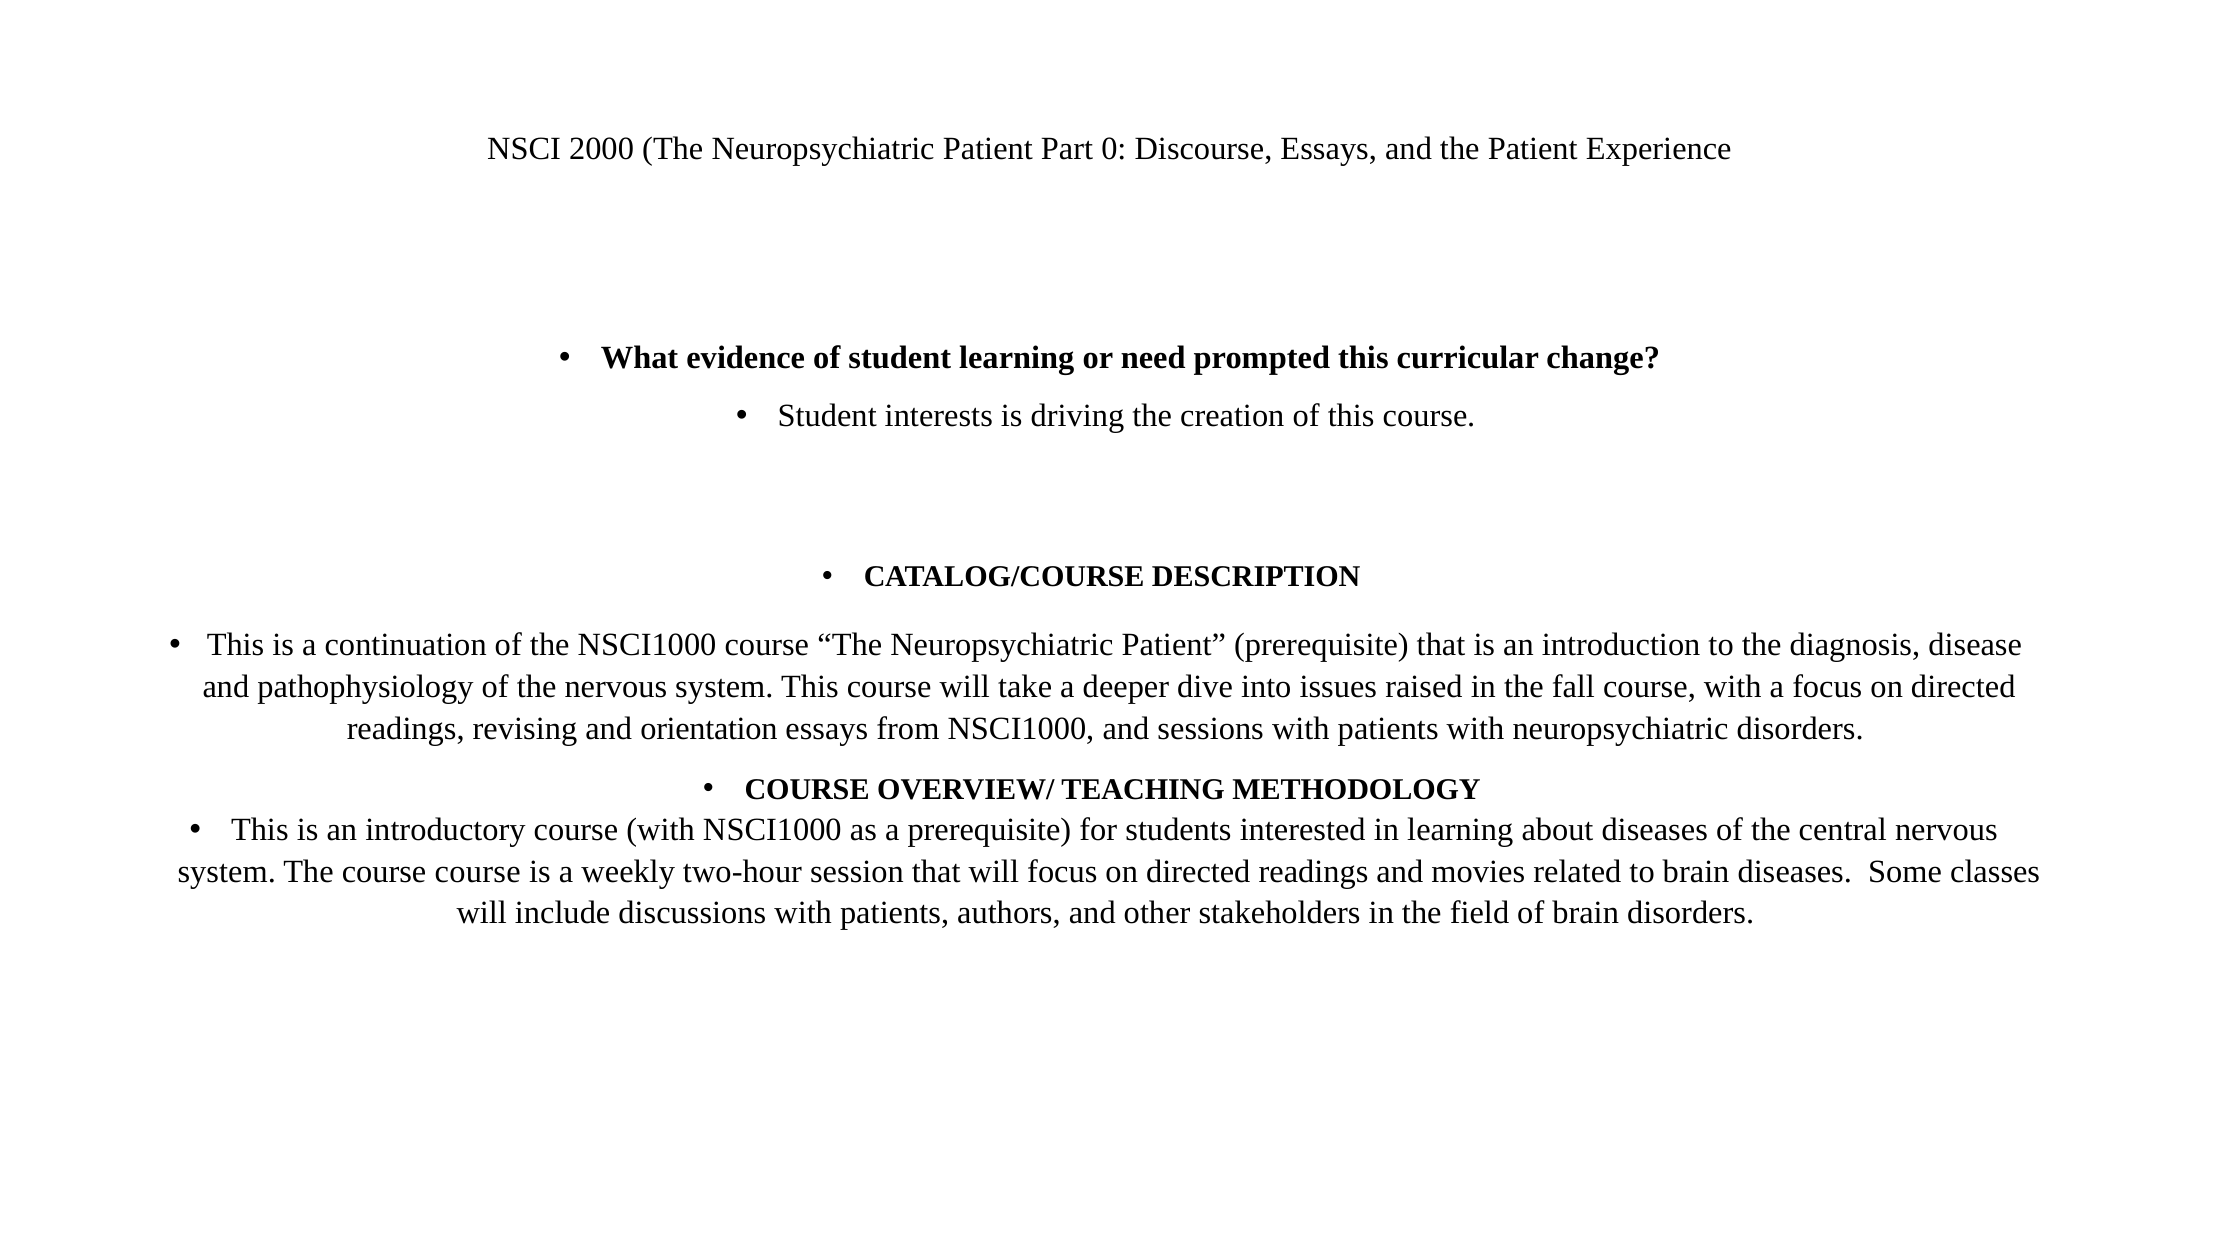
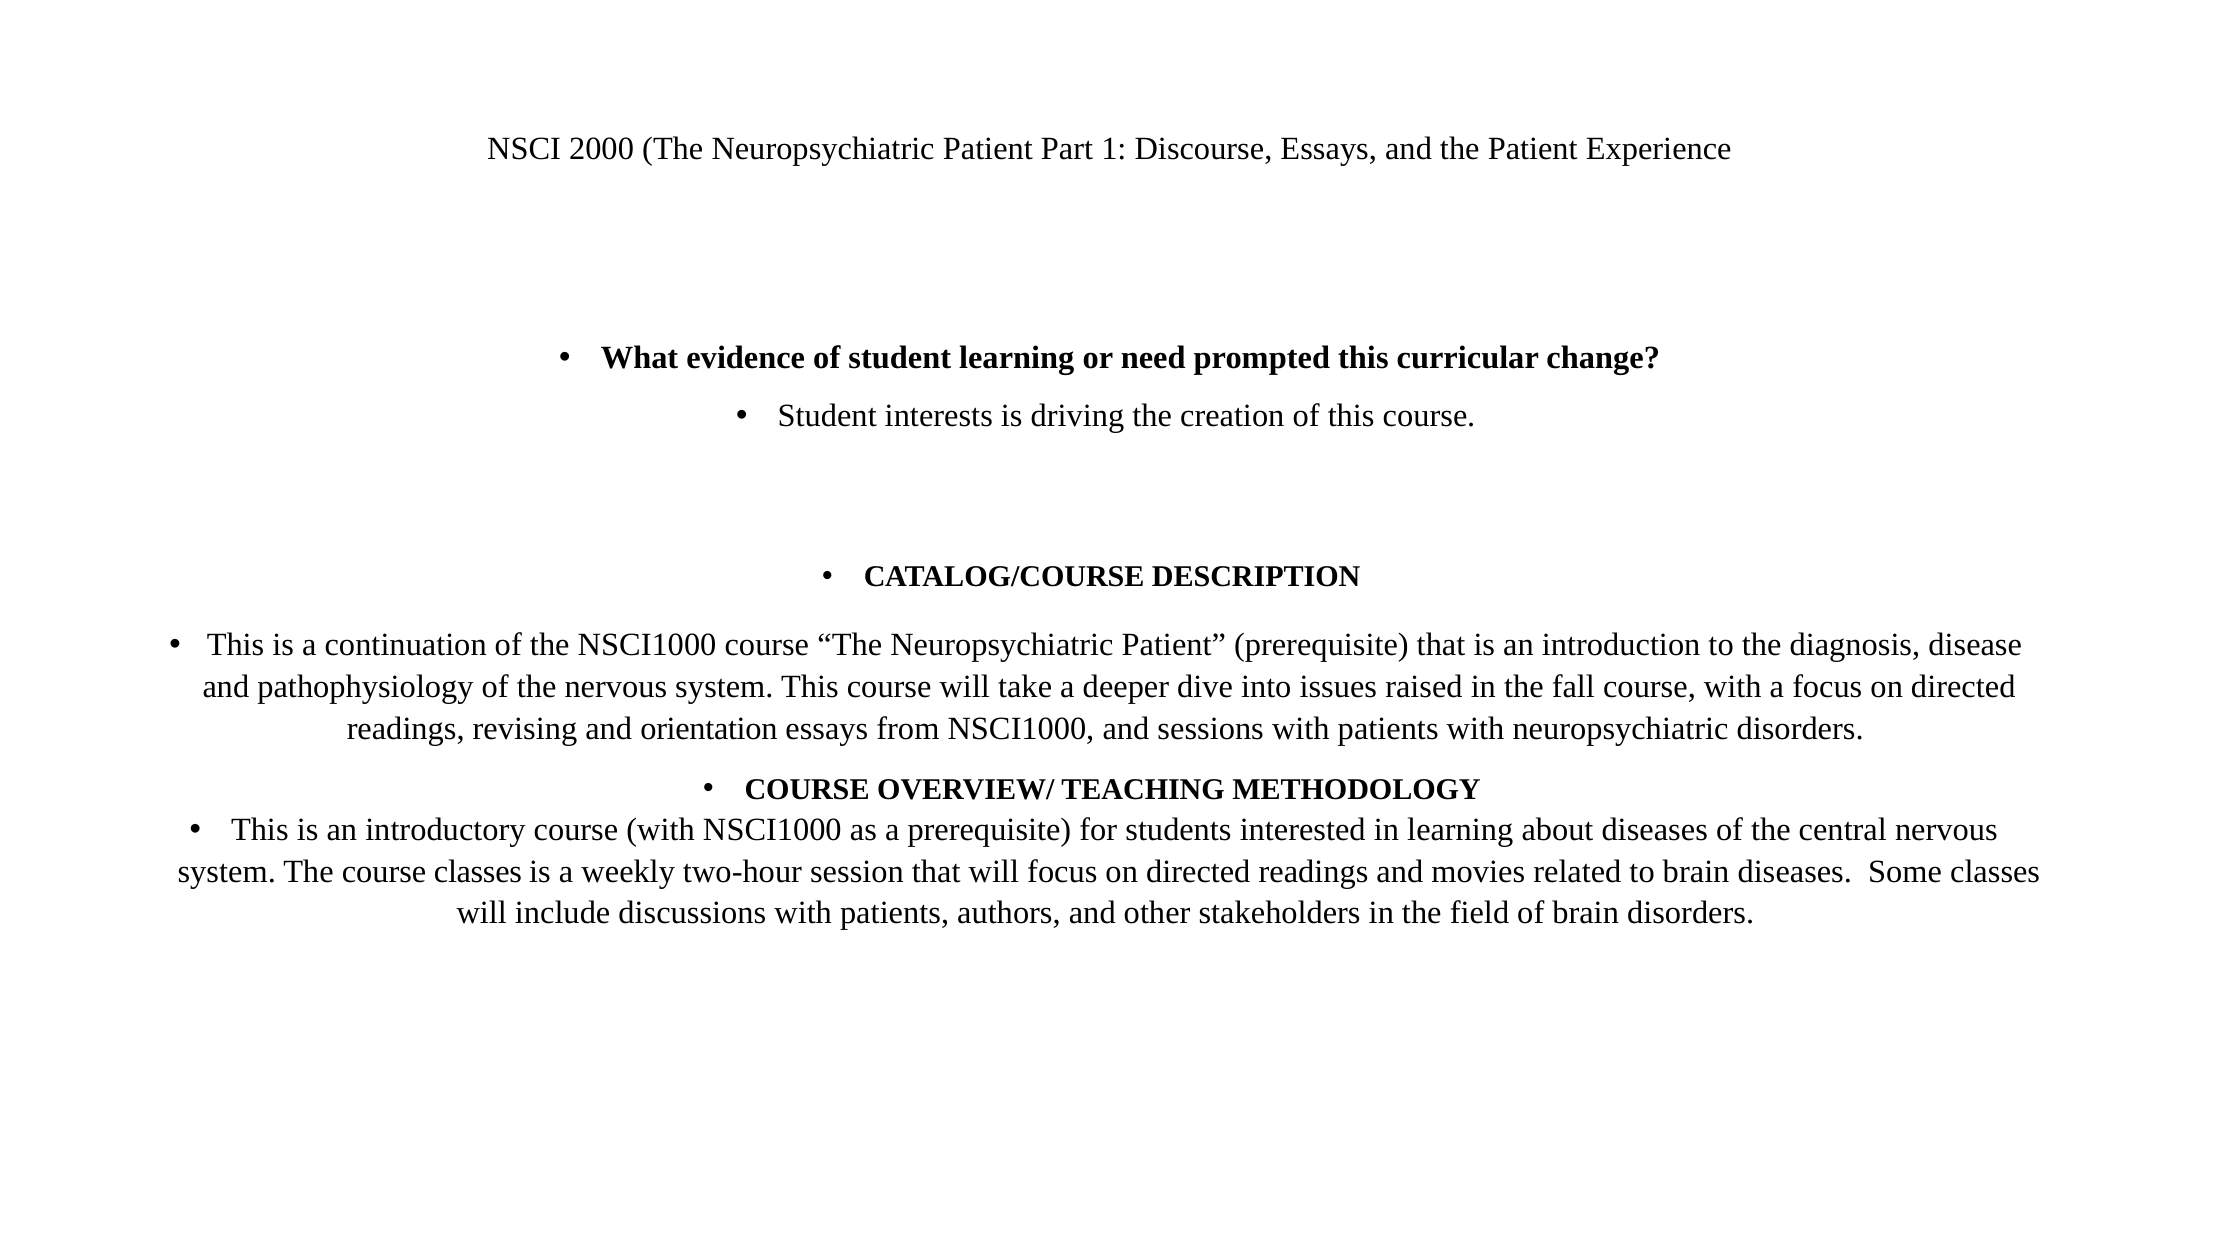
0: 0 -> 1 (1114, 149)
course course: course -> classes (478, 872)
